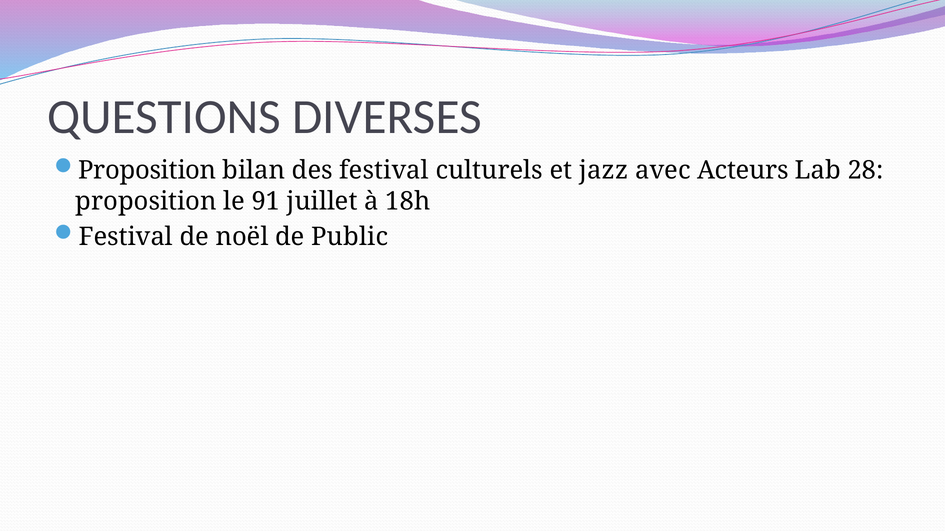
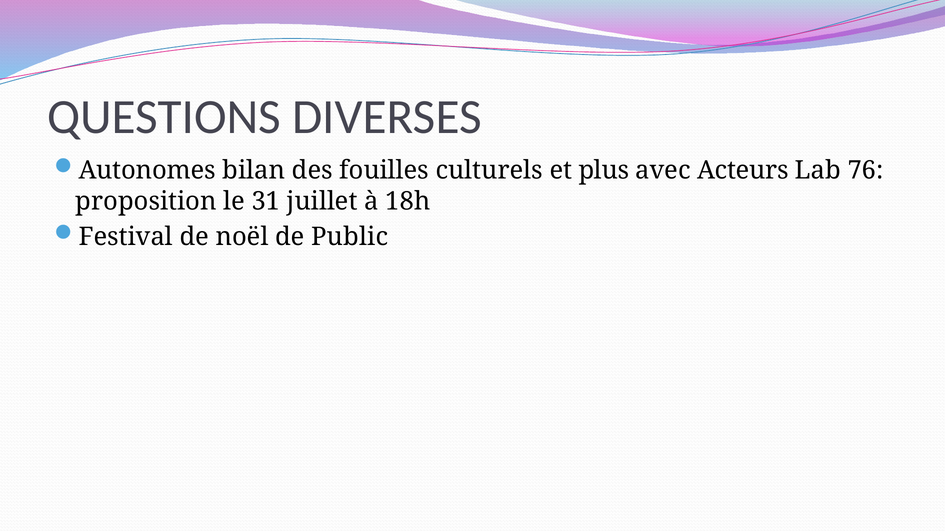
Proposition: Proposition -> Autonomes (147, 171)
des festival: festival -> fouilles (384, 171)
jazz: jazz -> plus (604, 171)
28: 28 -> 76 (866, 171)
91: 91 -> 31 (266, 201)
